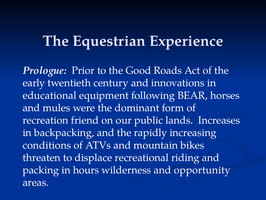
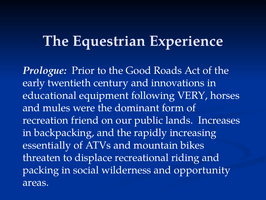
BEAR: BEAR -> VERY (193, 95)
conditions: conditions -> essentially (47, 145)
hours: hours -> social (86, 170)
